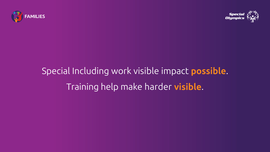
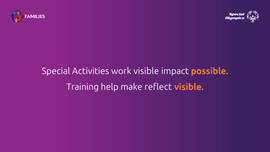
Including: Including -> Activities (91, 71)
harder: harder -> reflect (158, 87)
